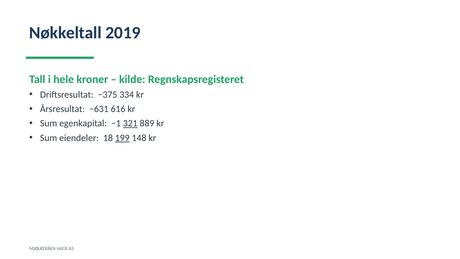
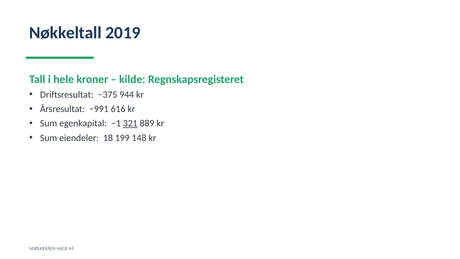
334: 334 -> 944 (127, 95)
−631: −631 -> −991 (99, 109)
199 underline: present -> none (122, 138)
